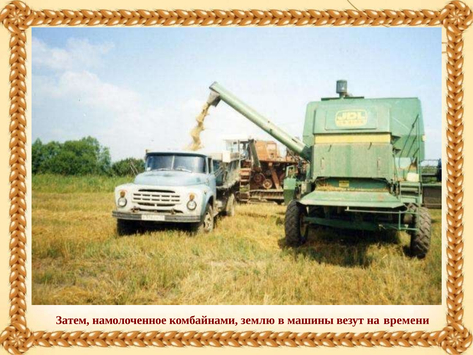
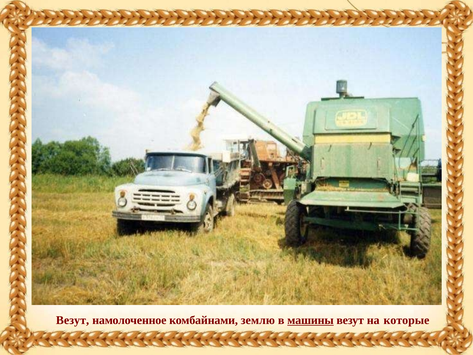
Затем: Затем -> Везут (73, 320)
машины underline: none -> present (310, 320)
времени: времени -> которые (406, 320)
